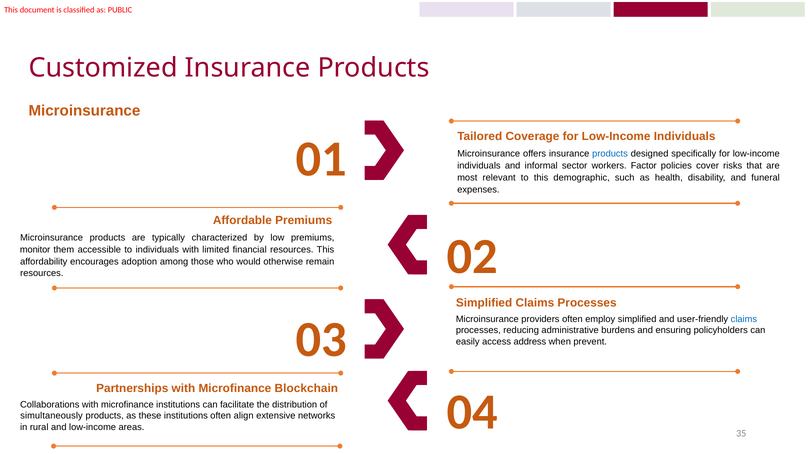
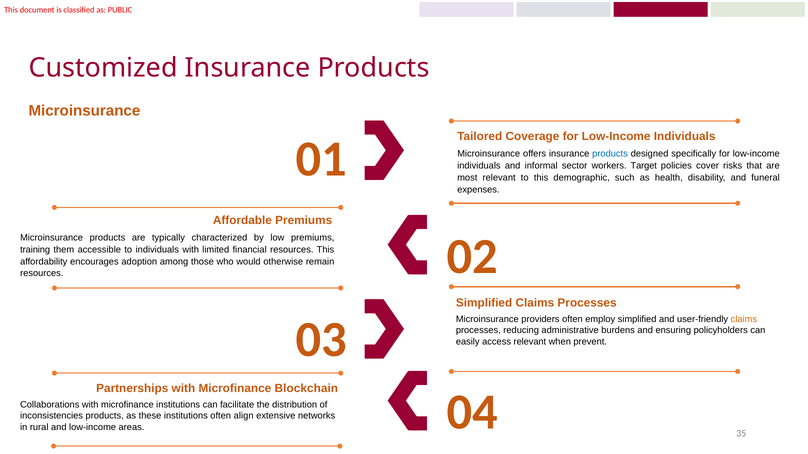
Factor: Factor -> Target (644, 166)
monitor: monitor -> training (35, 250)
claims colour: blue -> orange (744, 320)
access address: address -> relevant (530, 342)
simultaneously: simultaneously -> inconsistencies (52, 416)
